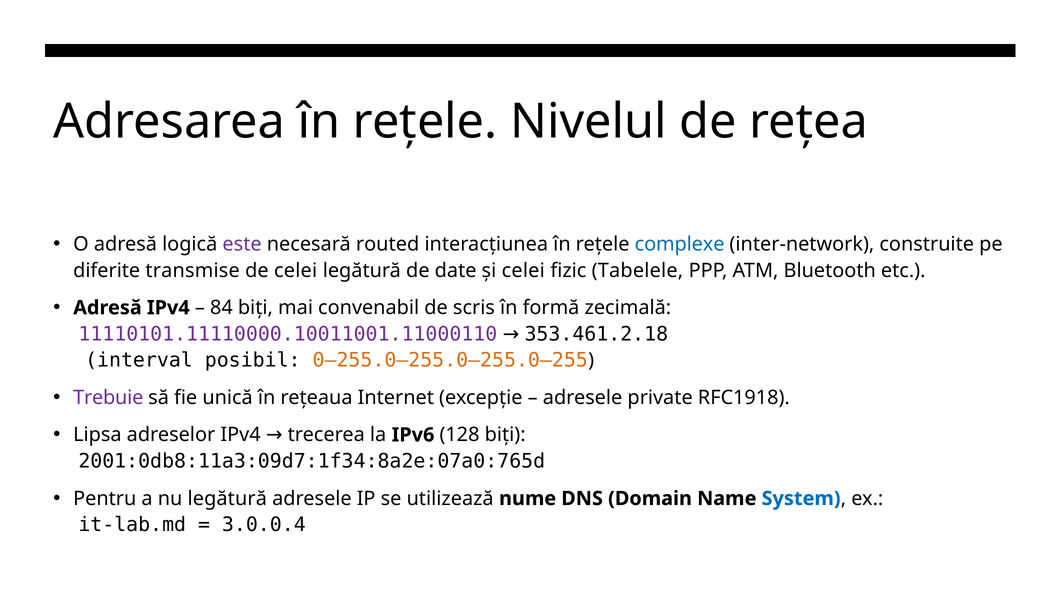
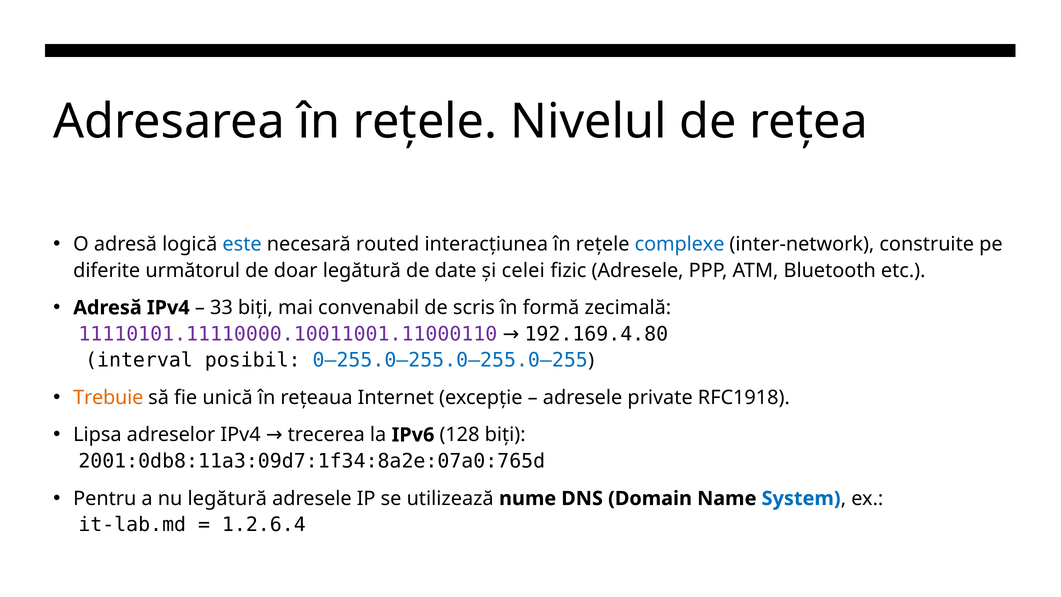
este colour: purple -> blue (242, 244)
transmise: transmise -> următorul (193, 270)
de celei: celei -> doar (296, 270)
fizic Tabelele: Tabelele -> Adresele (638, 270)
84: 84 -> 33 (221, 308)
353.461.2.18: 353.461.2.18 -> 192.169.4.80 (596, 334)
0–255.0–255.0–255.0–255 colour: orange -> blue (450, 360)
Trebuie colour: purple -> orange (108, 397)
3.0.0.4: 3.0.0.4 -> 1.2.6.4 (264, 525)
